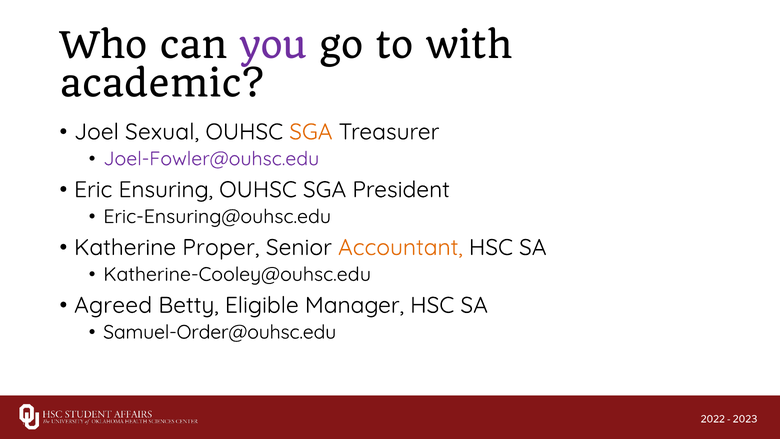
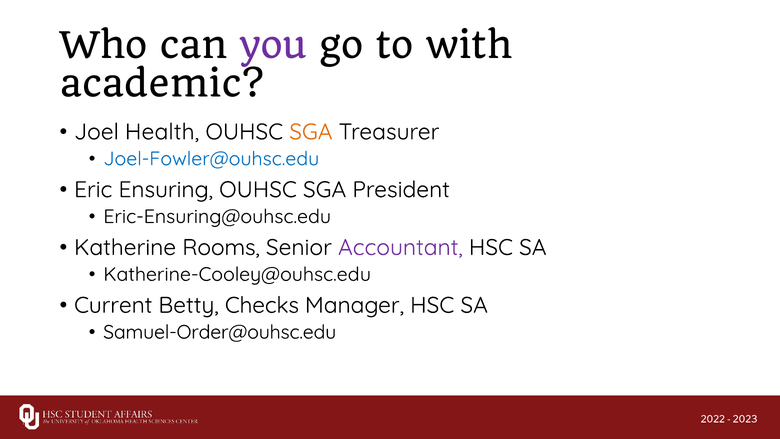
Sexual: Sexual -> Health (162, 132)
Joel-Fowler@ouhsc.edu colour: purple -> blue (211, 159)
Proper: Proper -> Rooms (221, 247)
Accountant colour: orange -> purple (400, 247)
Agreed: Agreed -> Current (113, 305)
Eligible: Eligible -> Checks (262, 305)
